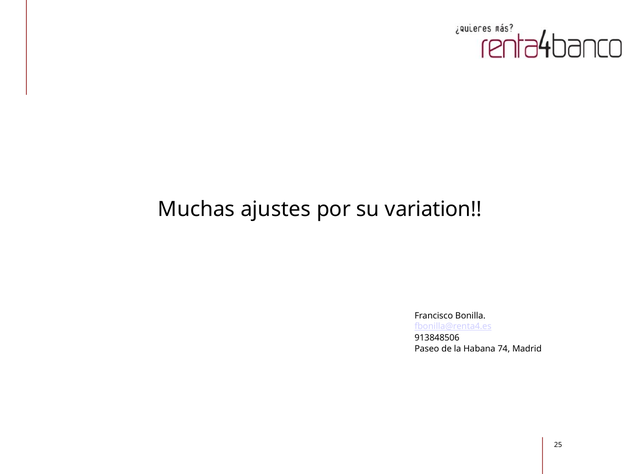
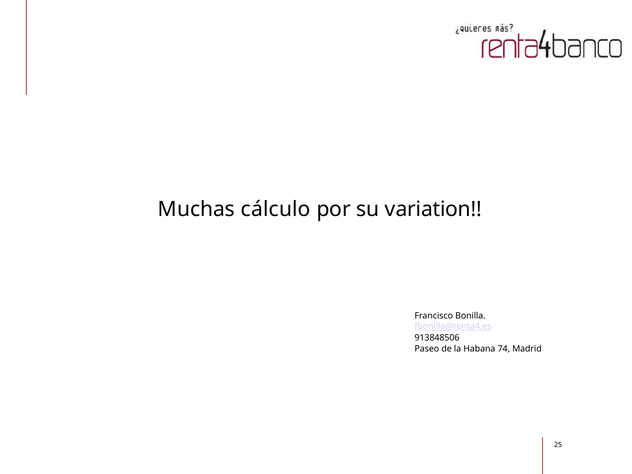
ajustes: ajustes -> cálculo (276, 209)
